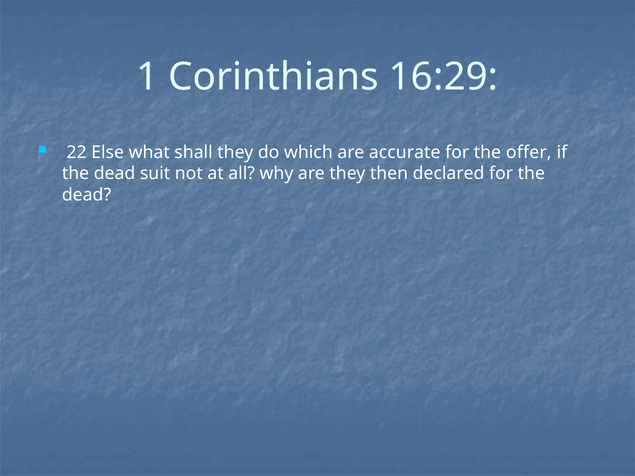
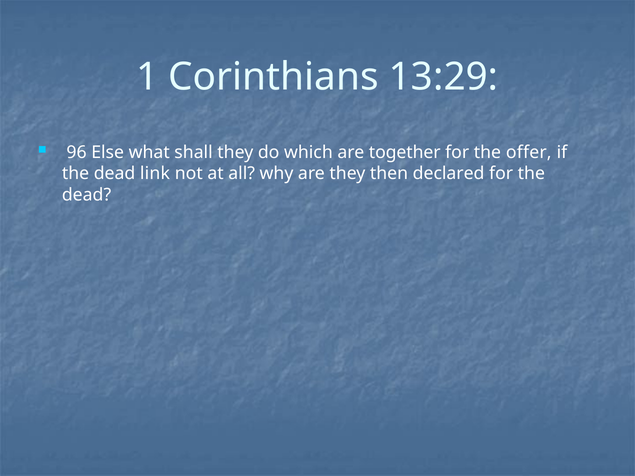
16:29: 16:29 -> 13:29 (444, 77)
22: 22 -> 96 (77, 153)
accurate: accurate -> together (405, 153)
suit: suit -> link (155, 174)
